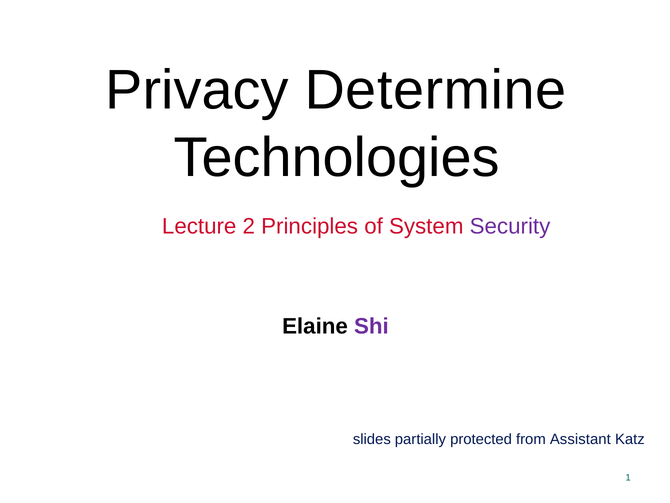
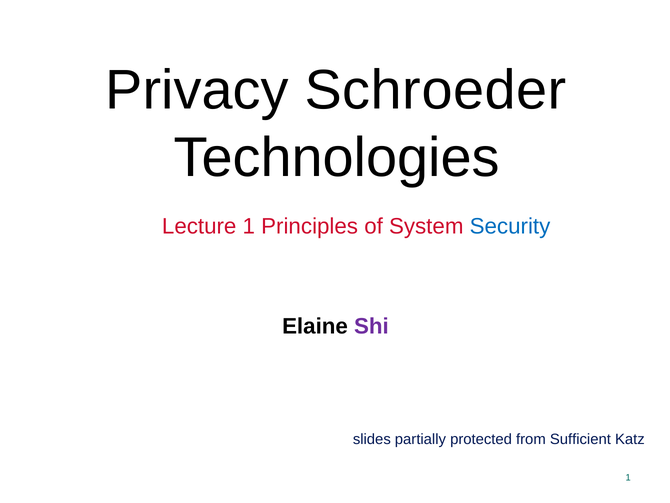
Determine: Determine -> Schroeder (436, 90)
Lecture 2: 2 -> 1 (249, 226)
Security colour: purple -> blue (510, 226)
Assistant: Assistant -> Sufficient (580, 439)
